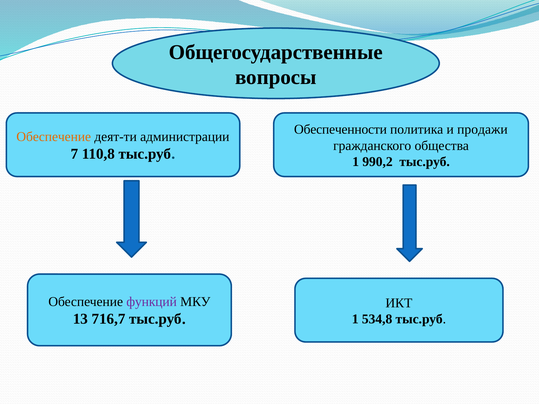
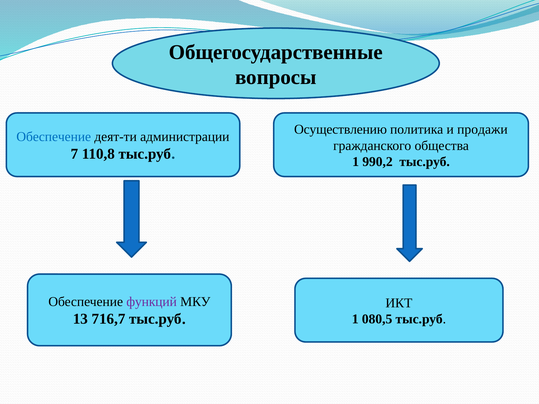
Обеспеченности: Обеспеченности -> Осуществлению (340, 130)
Обеспечение colour: orange -> blue (54, 137)
534,8: 534,8 -> 080,5 (377, 319)
